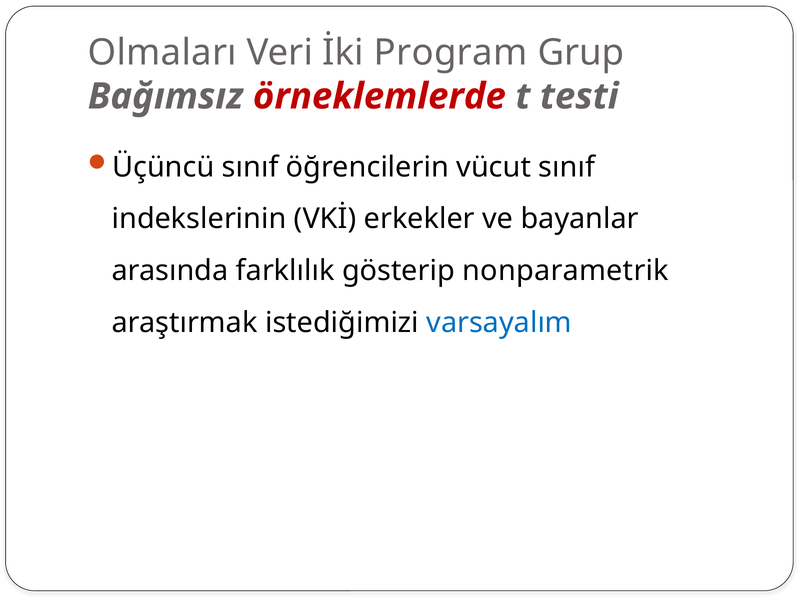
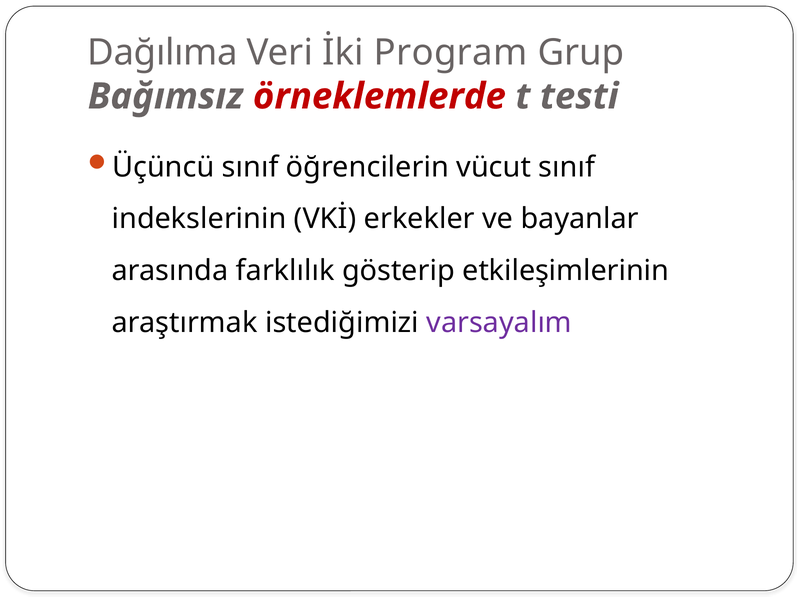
Olmaları: Olmaları -> Dağılıma (163, 52)
nonparametrik: nonparametrik -> etkileşimlerinin (566, 271)
varsayalım colour: blue -> purple (499, 323)
